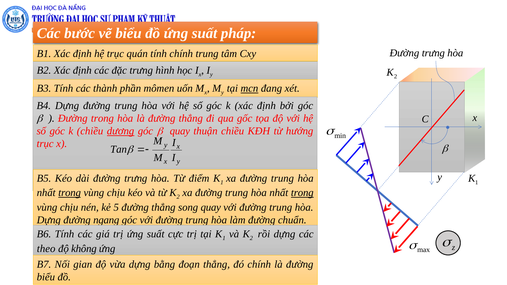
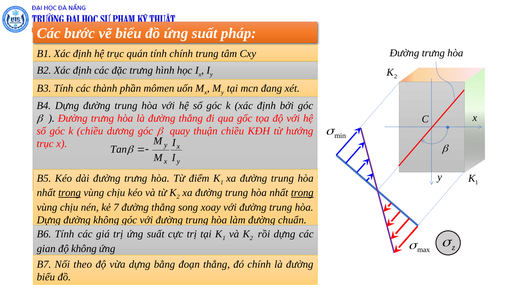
mcn underline: present -> none (249, 89)
trong: trong -> trưng (102, 118)
dương underline: present -> none (121, 131)
5: 5 -> 7 (116, 207)
song quay: quay -> xoay (211, 207)
đường ngang: ngang -> không (106, 220)
theo: theo -> gian (46, 249)
gian: gian -> theo (83, 264)
